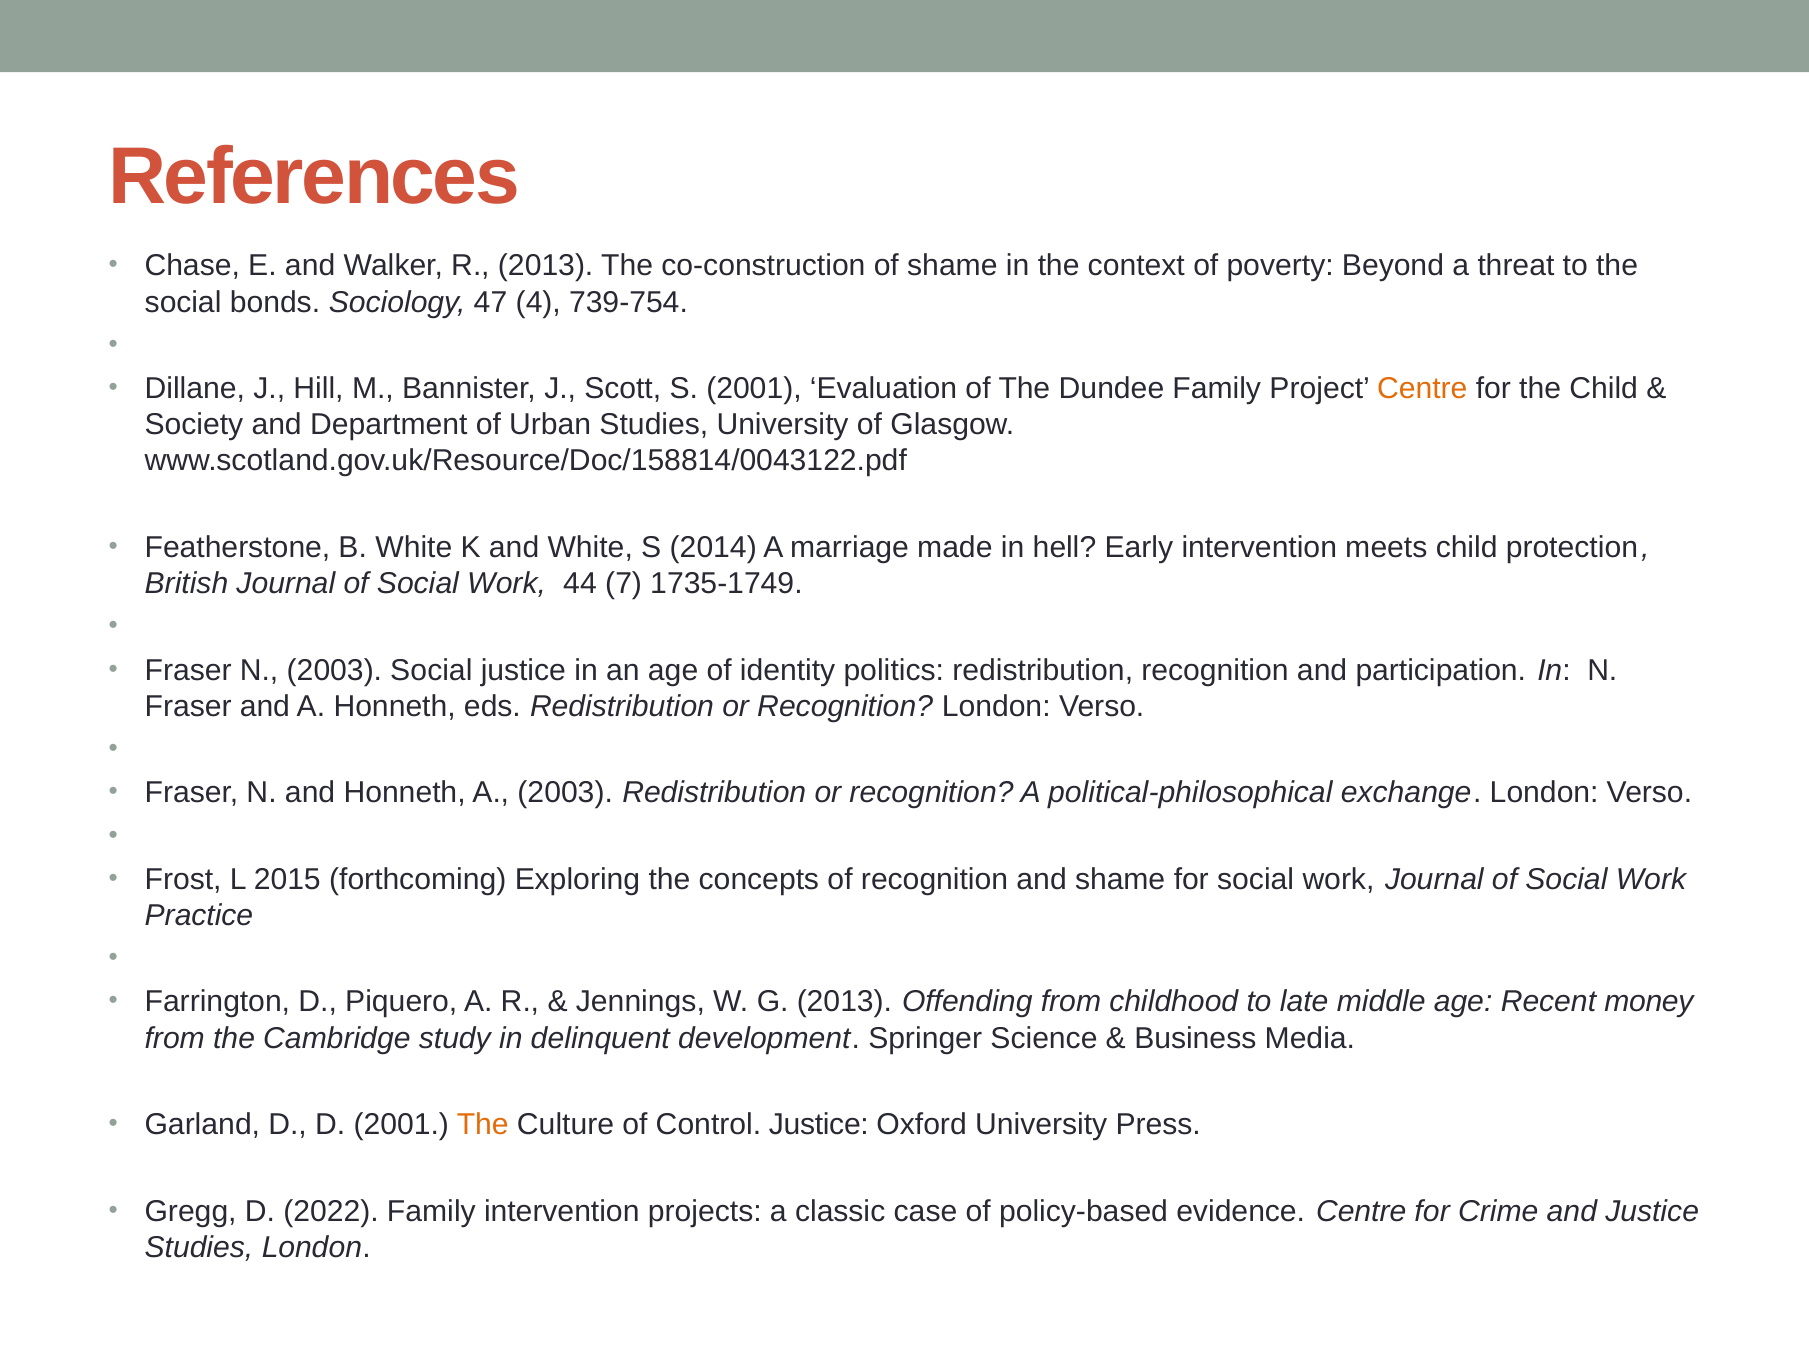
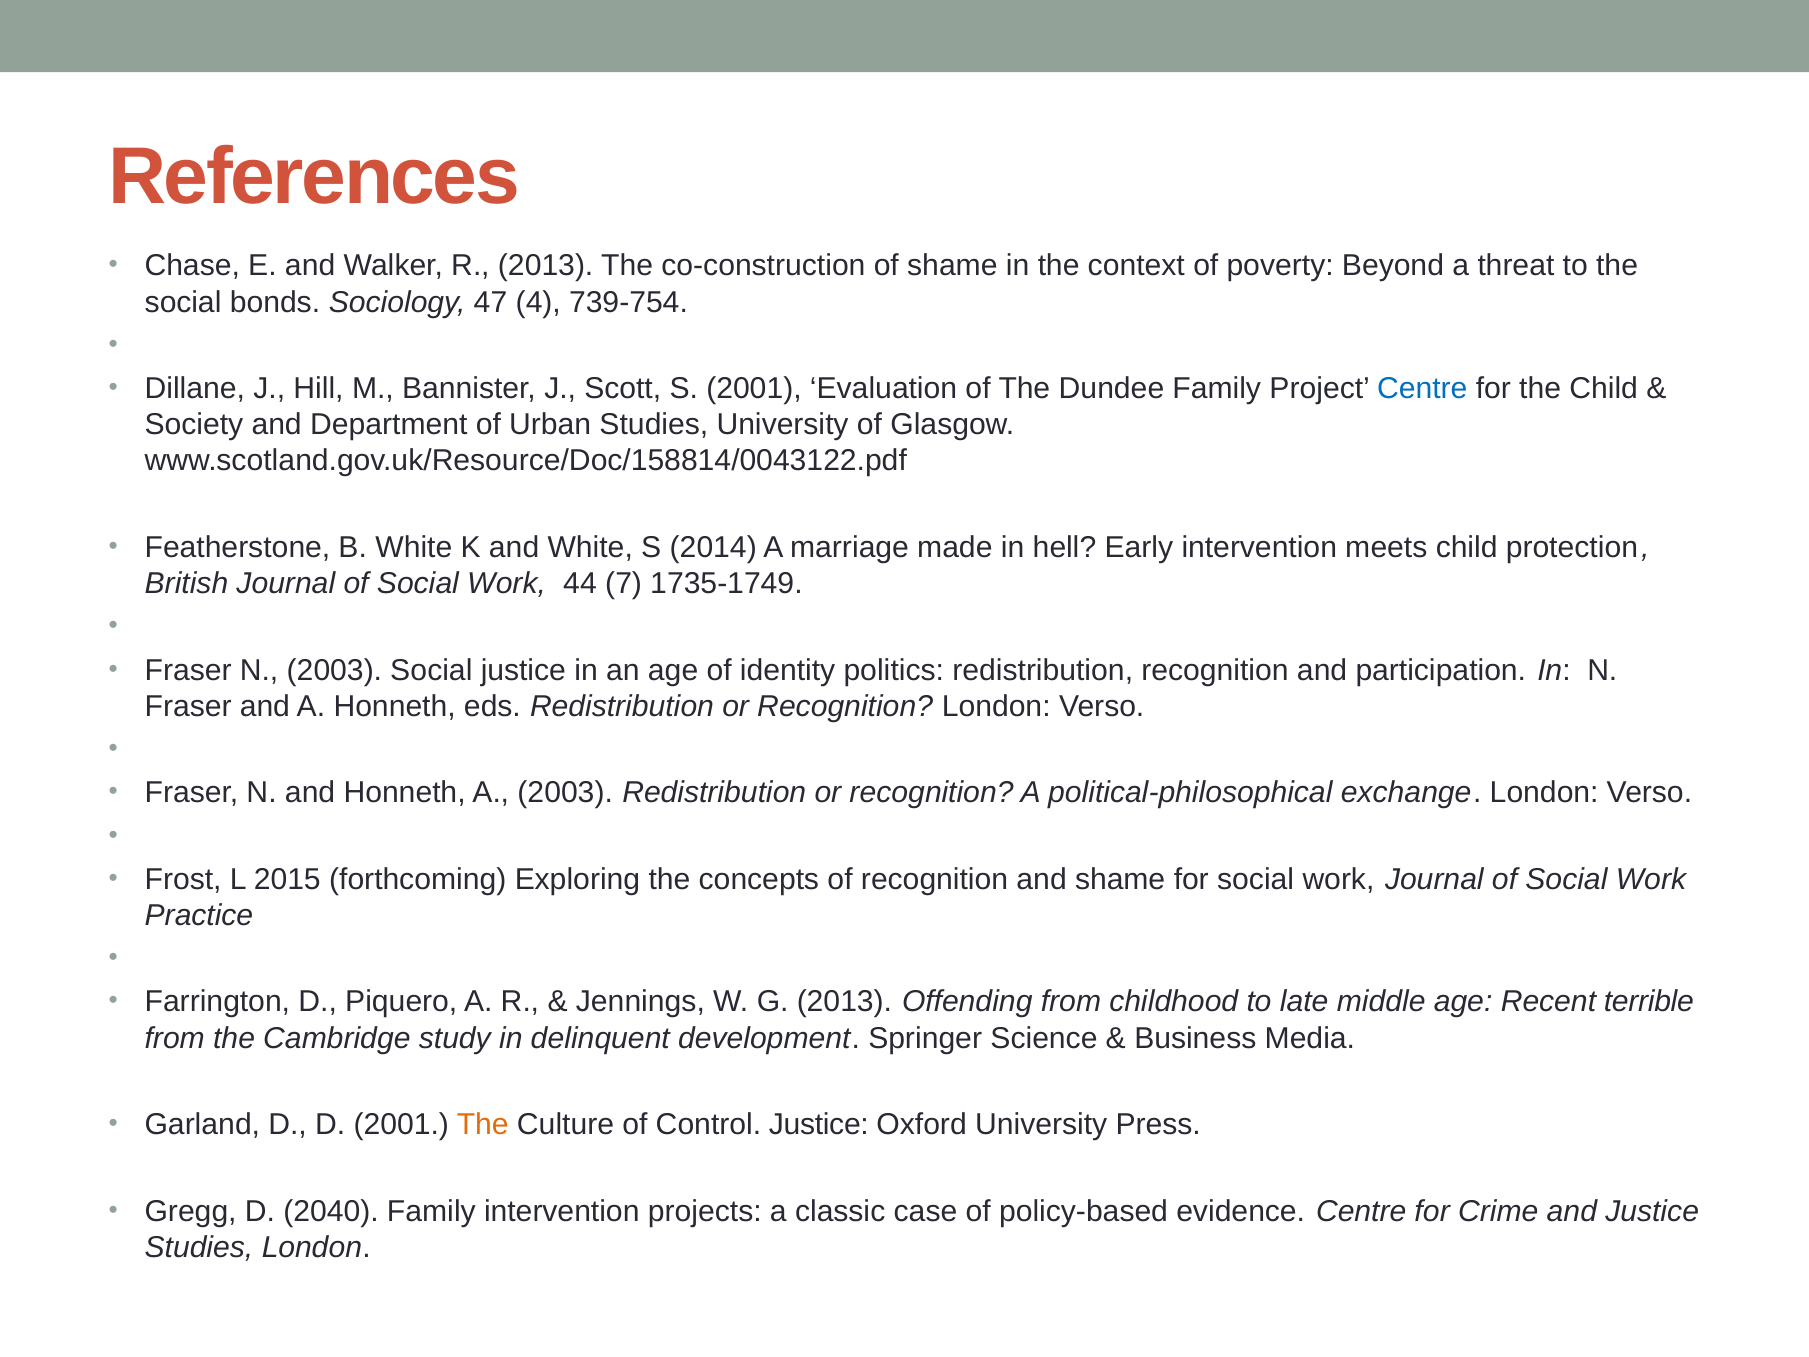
Centre colour: orange -> blue (1422, 389)
money: money -> terrible (1649, 1002)
2022: 2022 -> 2040 (331, 1211)
